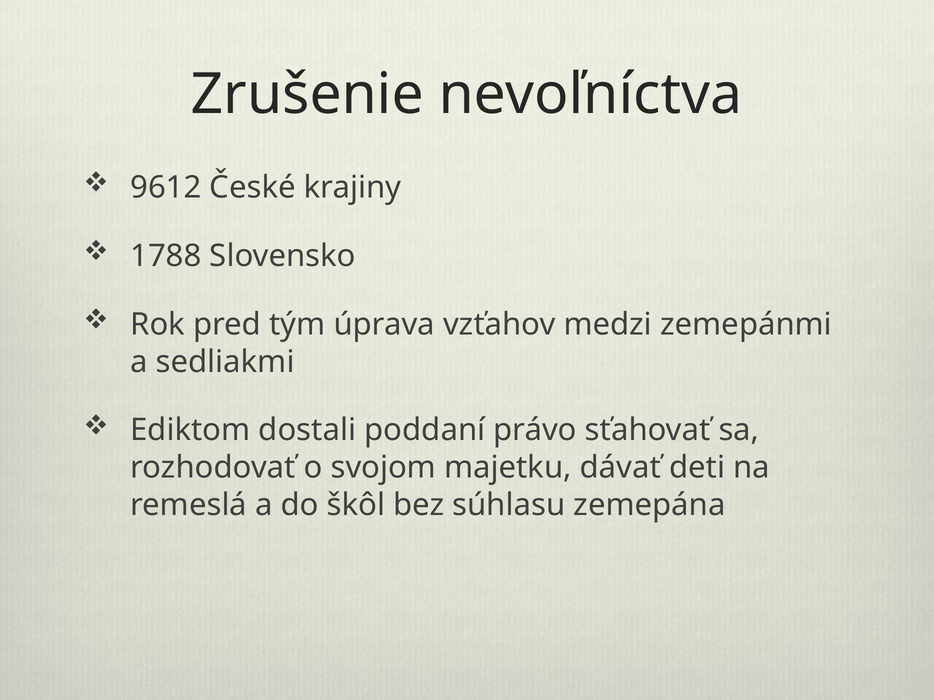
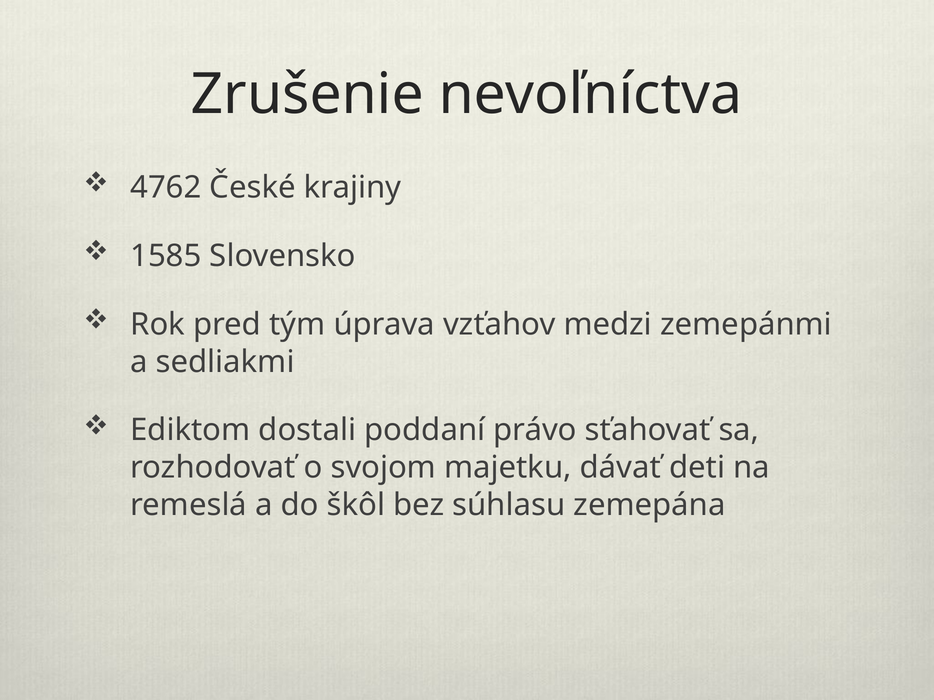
9612: 9612 -> 4762 (166, 188)
1788: 1788 -> 1585 (166, 256)
